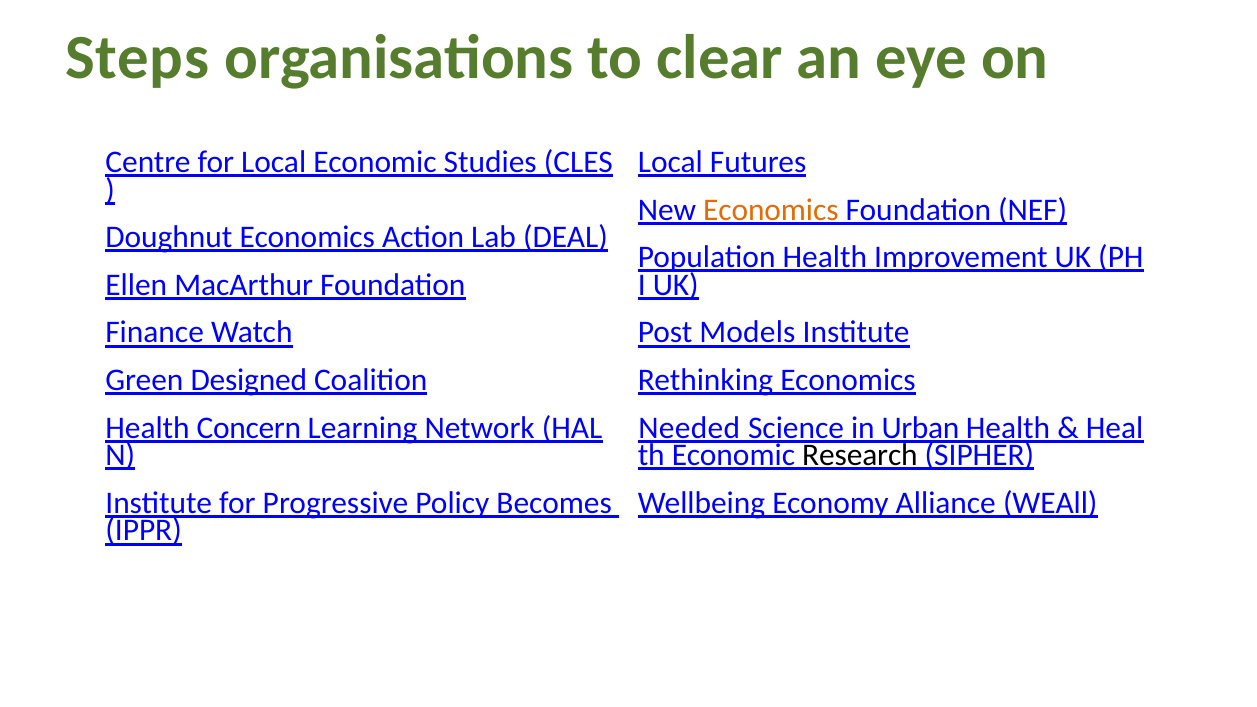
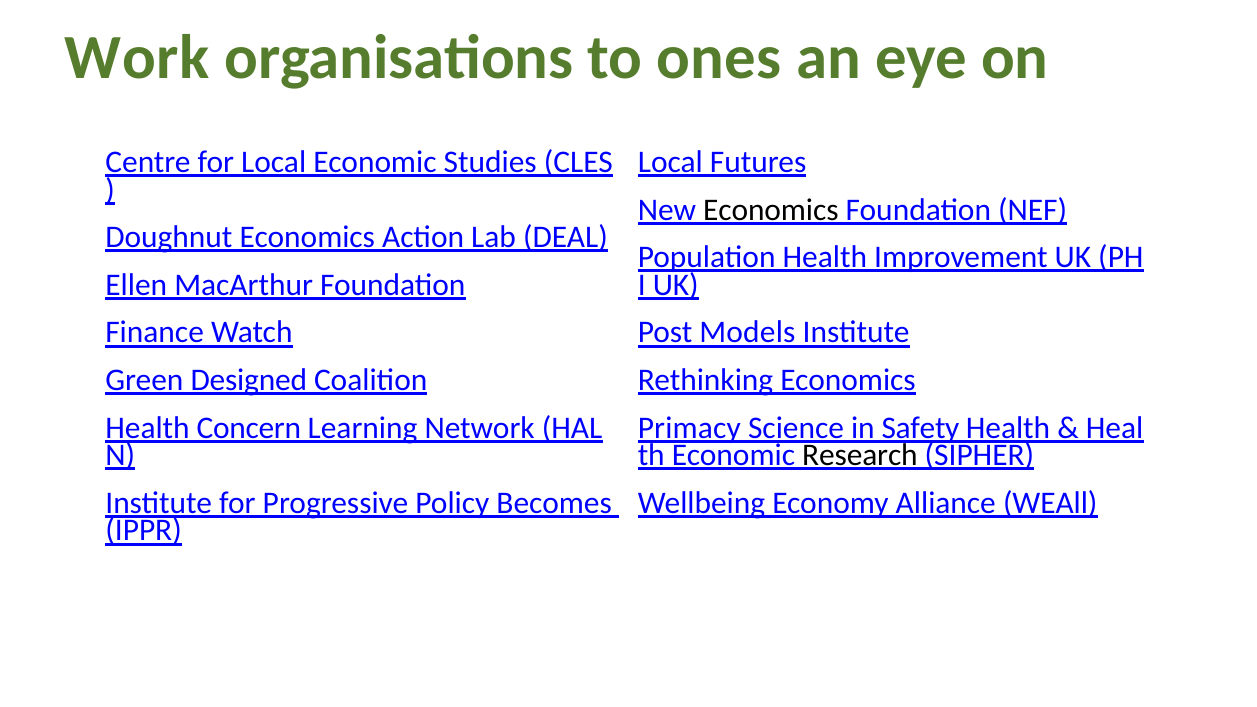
Steps: Steps -> Work (137, 58)
clear: clear -> ones (719, 58)
Economics colour: orange -> black (771, 210)
Needed: Needed -> Primacy (689, 428)
Urban: Urban -> Safety (920, 428)
